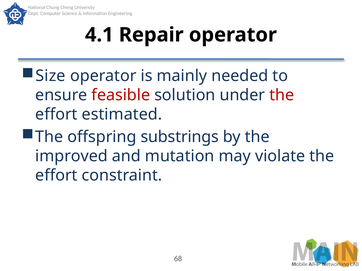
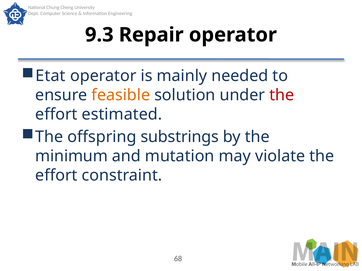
4.1: 4.1 -> 9.3 (99, 35)
Size: Size -> Etat (51, 76)
feasible colour: red -> orange (121, 95)
improved: improved -> minimum (72, 156)
